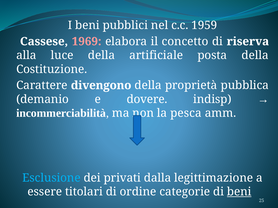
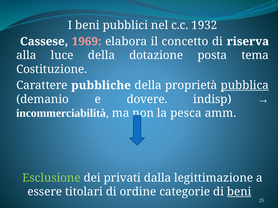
1959: 1959 -> 1932 (204, 25)
artificiale: artificiale -> dotazione (156, 55)
posta della: della -> tema (255, 55)
divengono: divengono -> pubbliche (101, 86)
pubblica underline: none -> present (245, 86)
Esclusione colour: light blue -> light green (52, 178)
